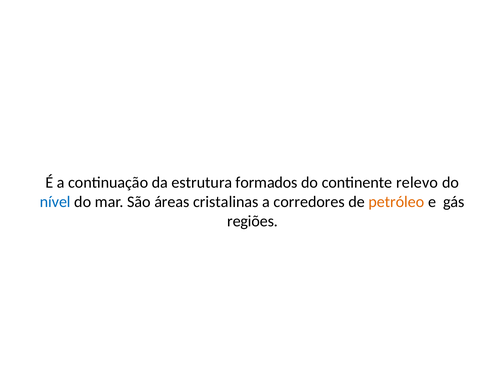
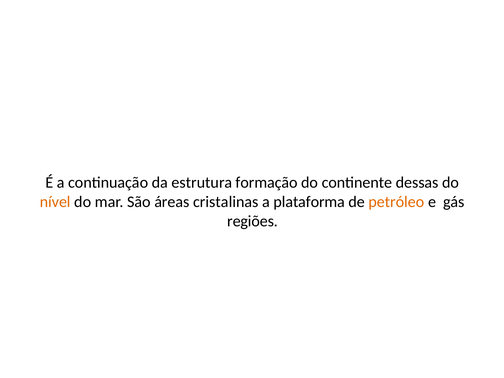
formados: formados -> formação (267, 182)
relevo: relevo -> dessas (417, 182)
nível colour: blue -> orange (55, 202)
corredores: corredores -> plataforma (309, 202)
